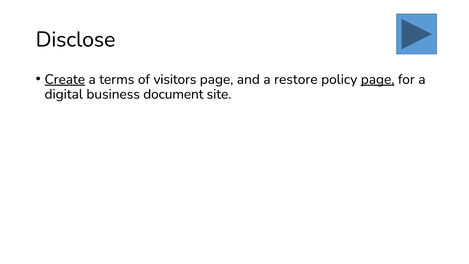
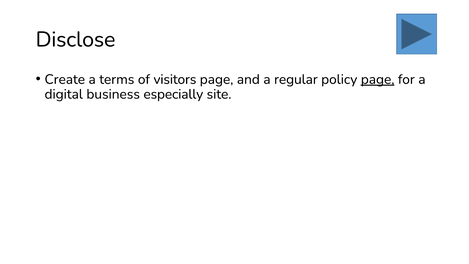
Create underline: present -> none (65, 79)
restore: restore -> regular (296, 79)
document: document -> especially (173, 94)
